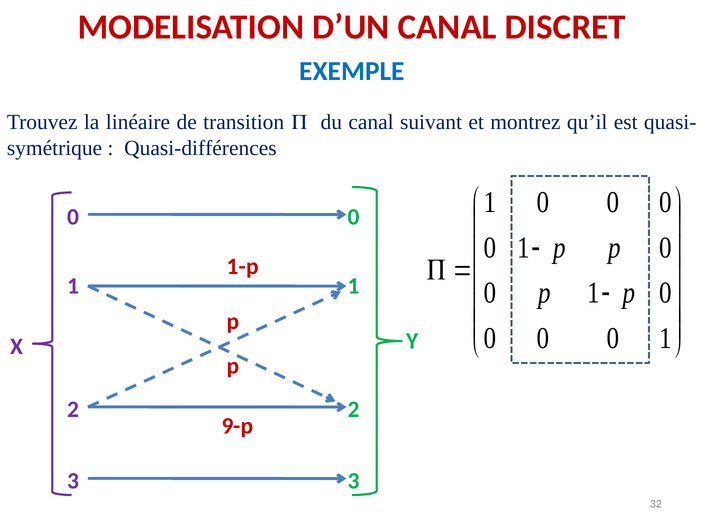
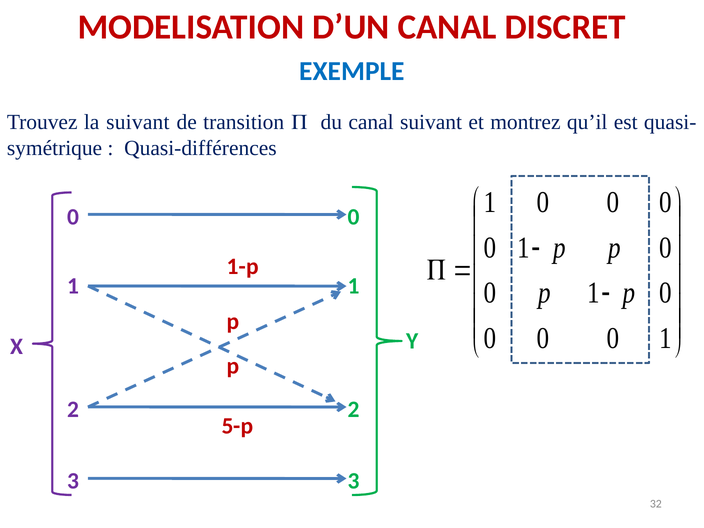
la linéaire: linéaire -> suivant (138, 122)
9-p: 9-p -> 5-p (237, 426)
